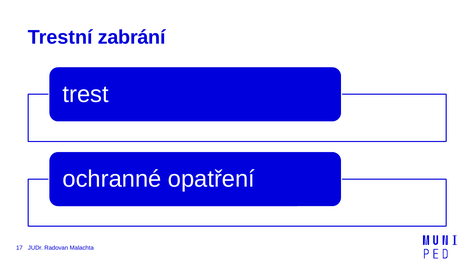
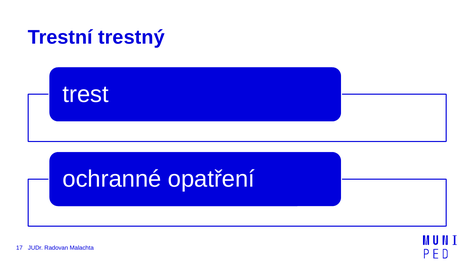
zabrání: zabrání -> trestný (131, 37)
